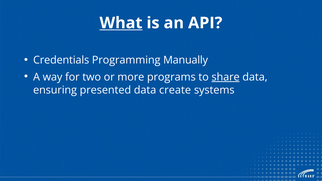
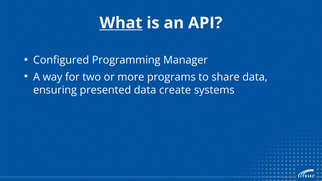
Credentials: Credentials -> Configured (61, 60)
Manually: Manually -> Manager (186, 60)
share underline: present -> none (226, 77)
